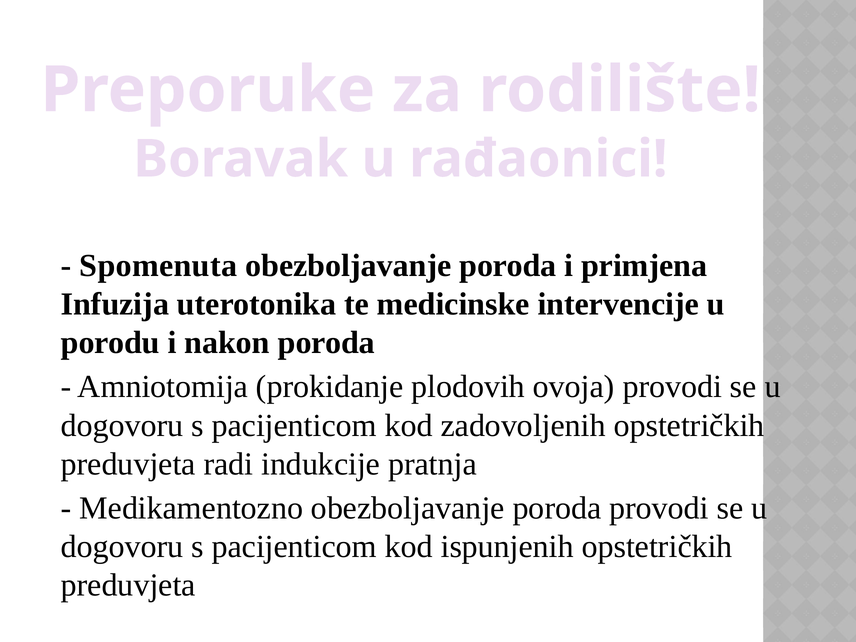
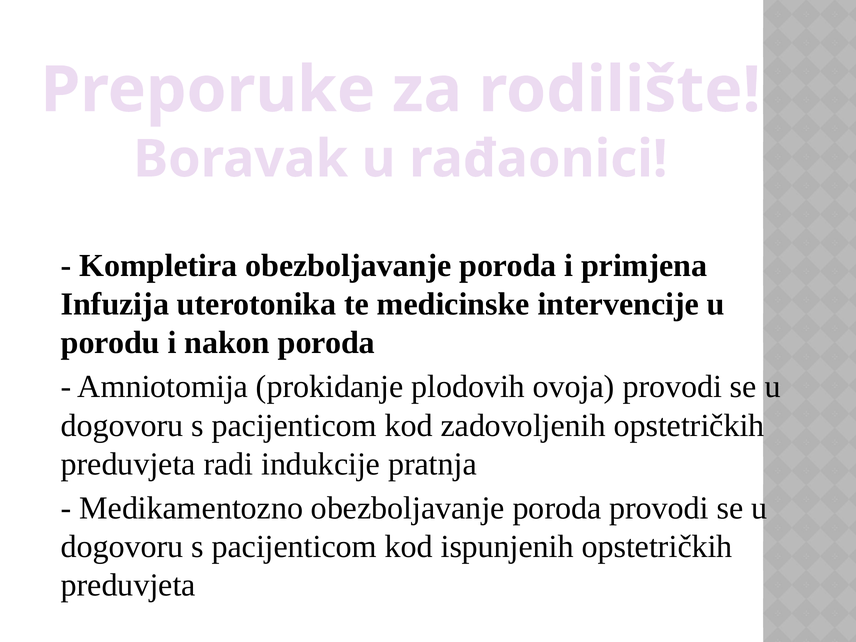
Spomenuta: Spomenuta -> Kompletira (158, 266)
